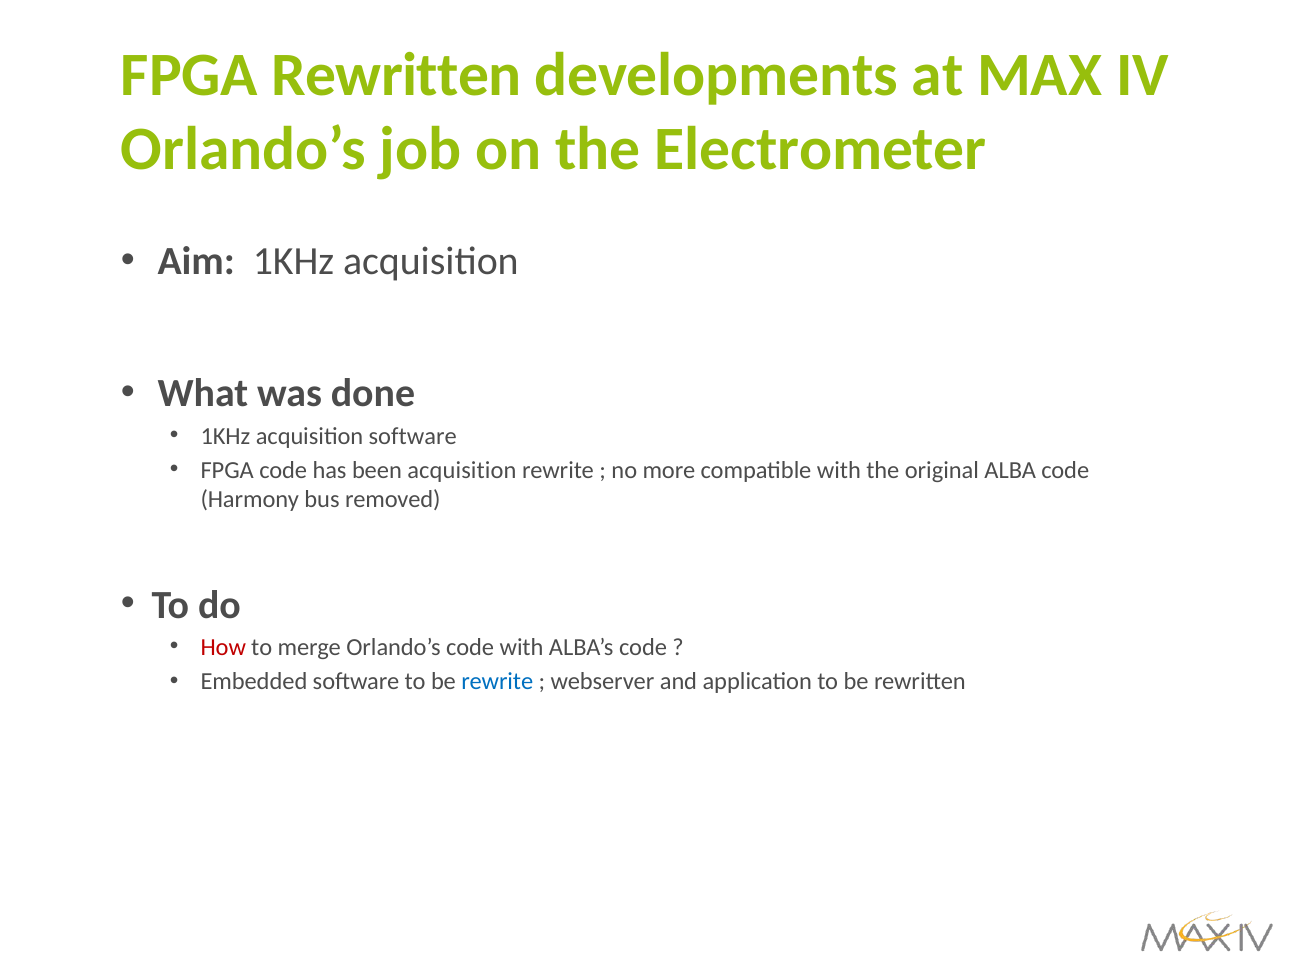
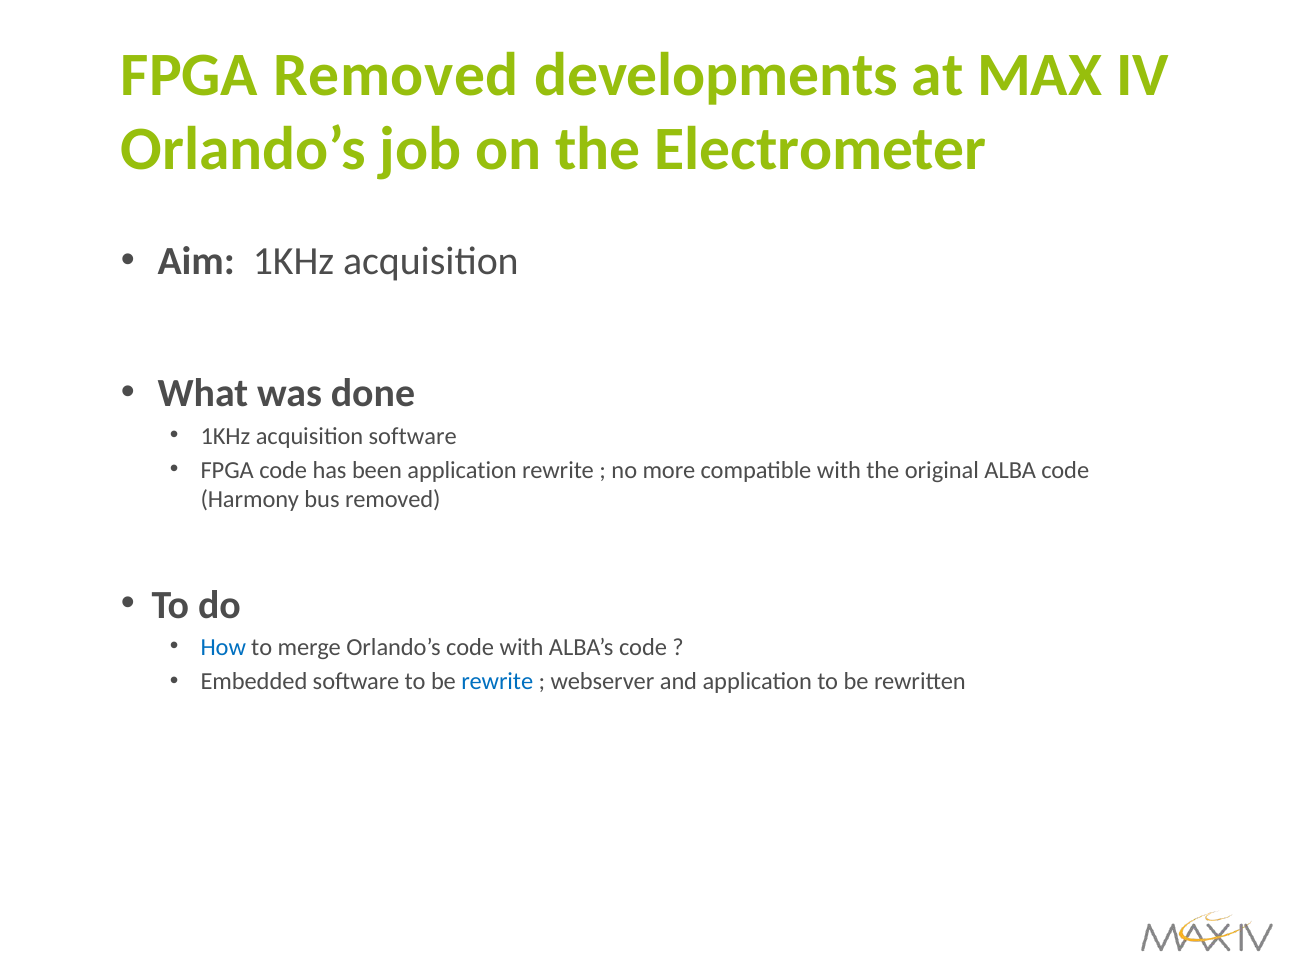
FPGA Rewritten: Rewritten -> Removed (396, 75)
been acquisition: acquisition -> application (462, 471)
How colour: red -> blue (223, 648)
